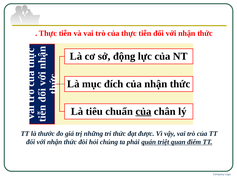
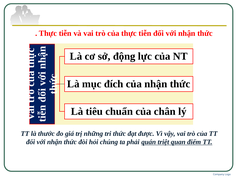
của underline: present -> none (143, 111)
